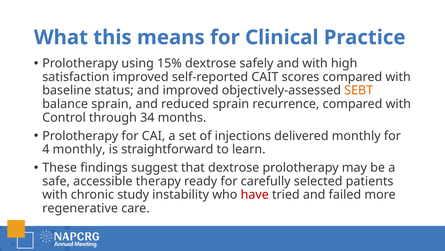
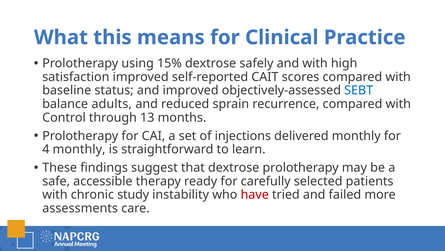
SEBT colour: orange -> blue (359, 90)
balance sprain: sprain -> adults (112, 104)
34: 34 -> 13 (147, 117)
regenerative: regenerative -> assessments (80, 208)
